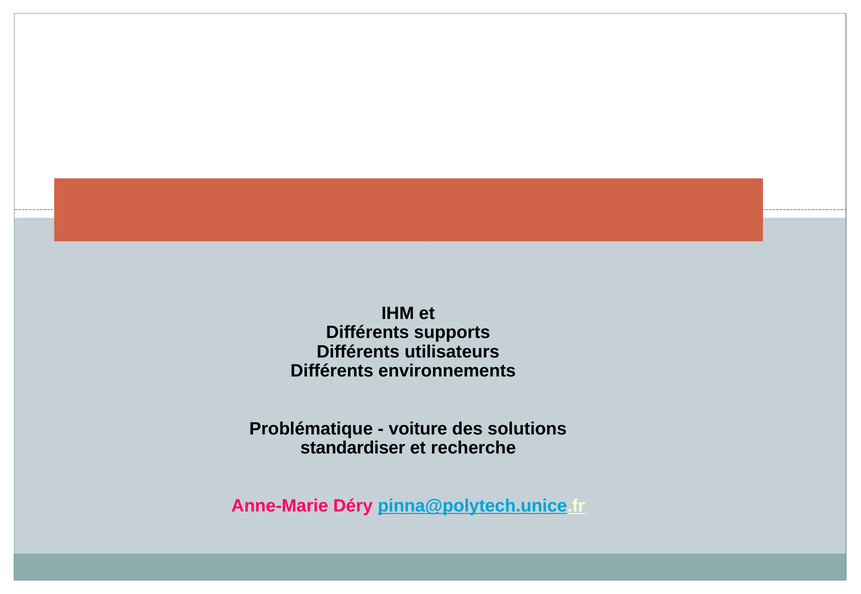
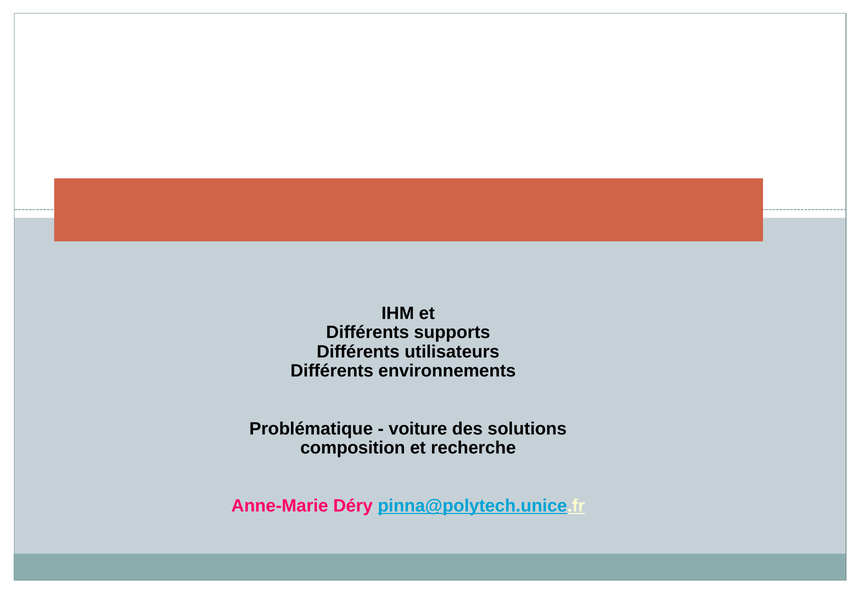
standardiser: standardiser -> composition (353, 448)
